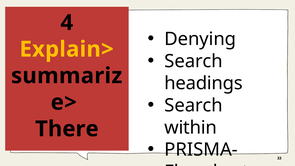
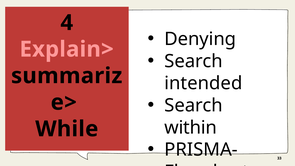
Explain> colour: yellow -> pink (67, 49)
headings: headings -> intended (203, 83)
There: There -> While (67, 129)
